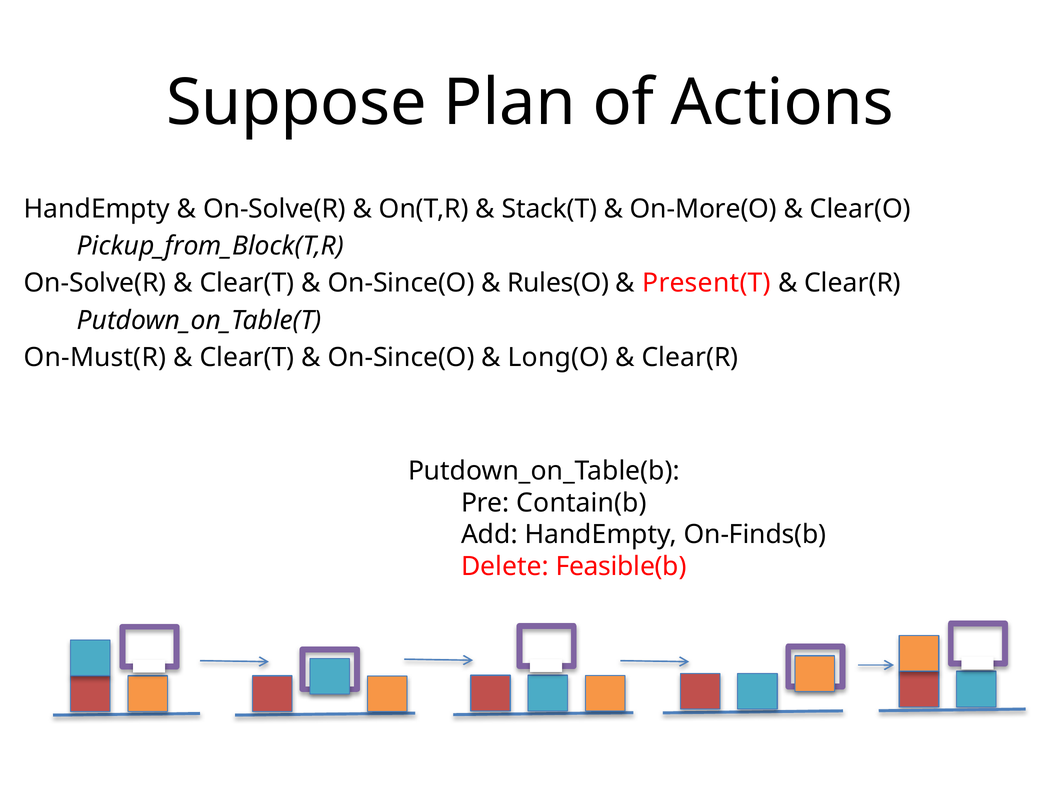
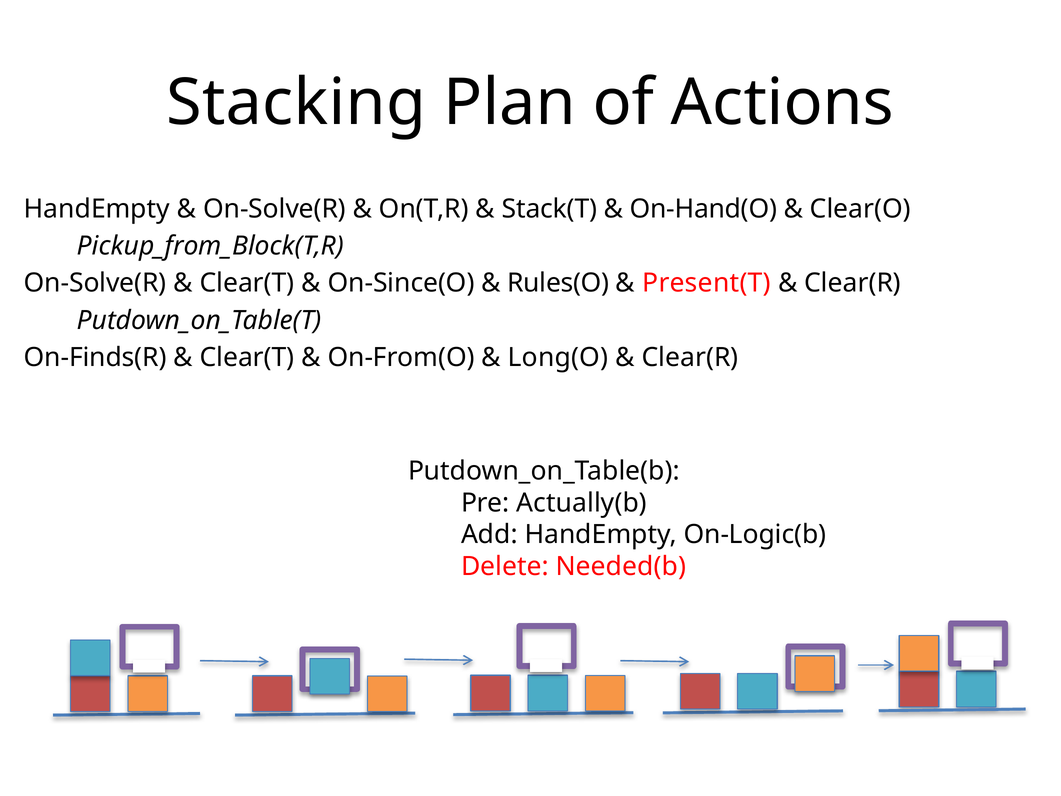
Suppose: Suppose -> Stacking (296, 103)
On-More(O: On-More(O -> On-Hand(O (703, 209)
On-Must(R: On-Must(R -> On-Finds(R (95, 357)
On-Since(O: On-Since(O -> On-From(O (401, 357)
Contain(b: Contain(b -> Actually(b (582, 503)
On-Finds(b: On-Finds(b -> On-Logic(b (755, 534)
Feasible(b: Feasible(b -> Needed(b (621, 566)
